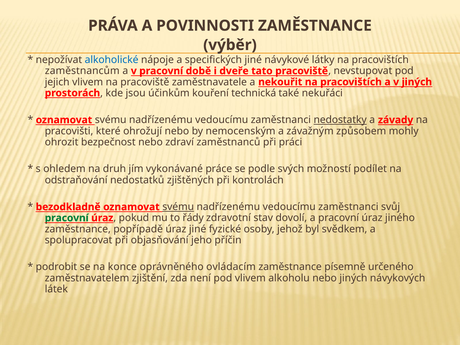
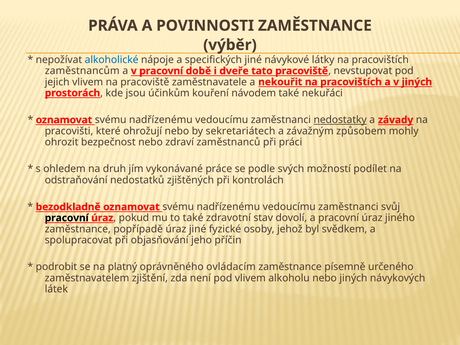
technická: technická -> návodem (254, 93)
nemocenským: nemocenským -> sekretariátech (241, 131)
svému underline: present -> none (178, 207)
pracovní colour: green -> black (67, 218)
to řády: řády -> také (193, 218)
konce: konce -> platný (122, 267)
